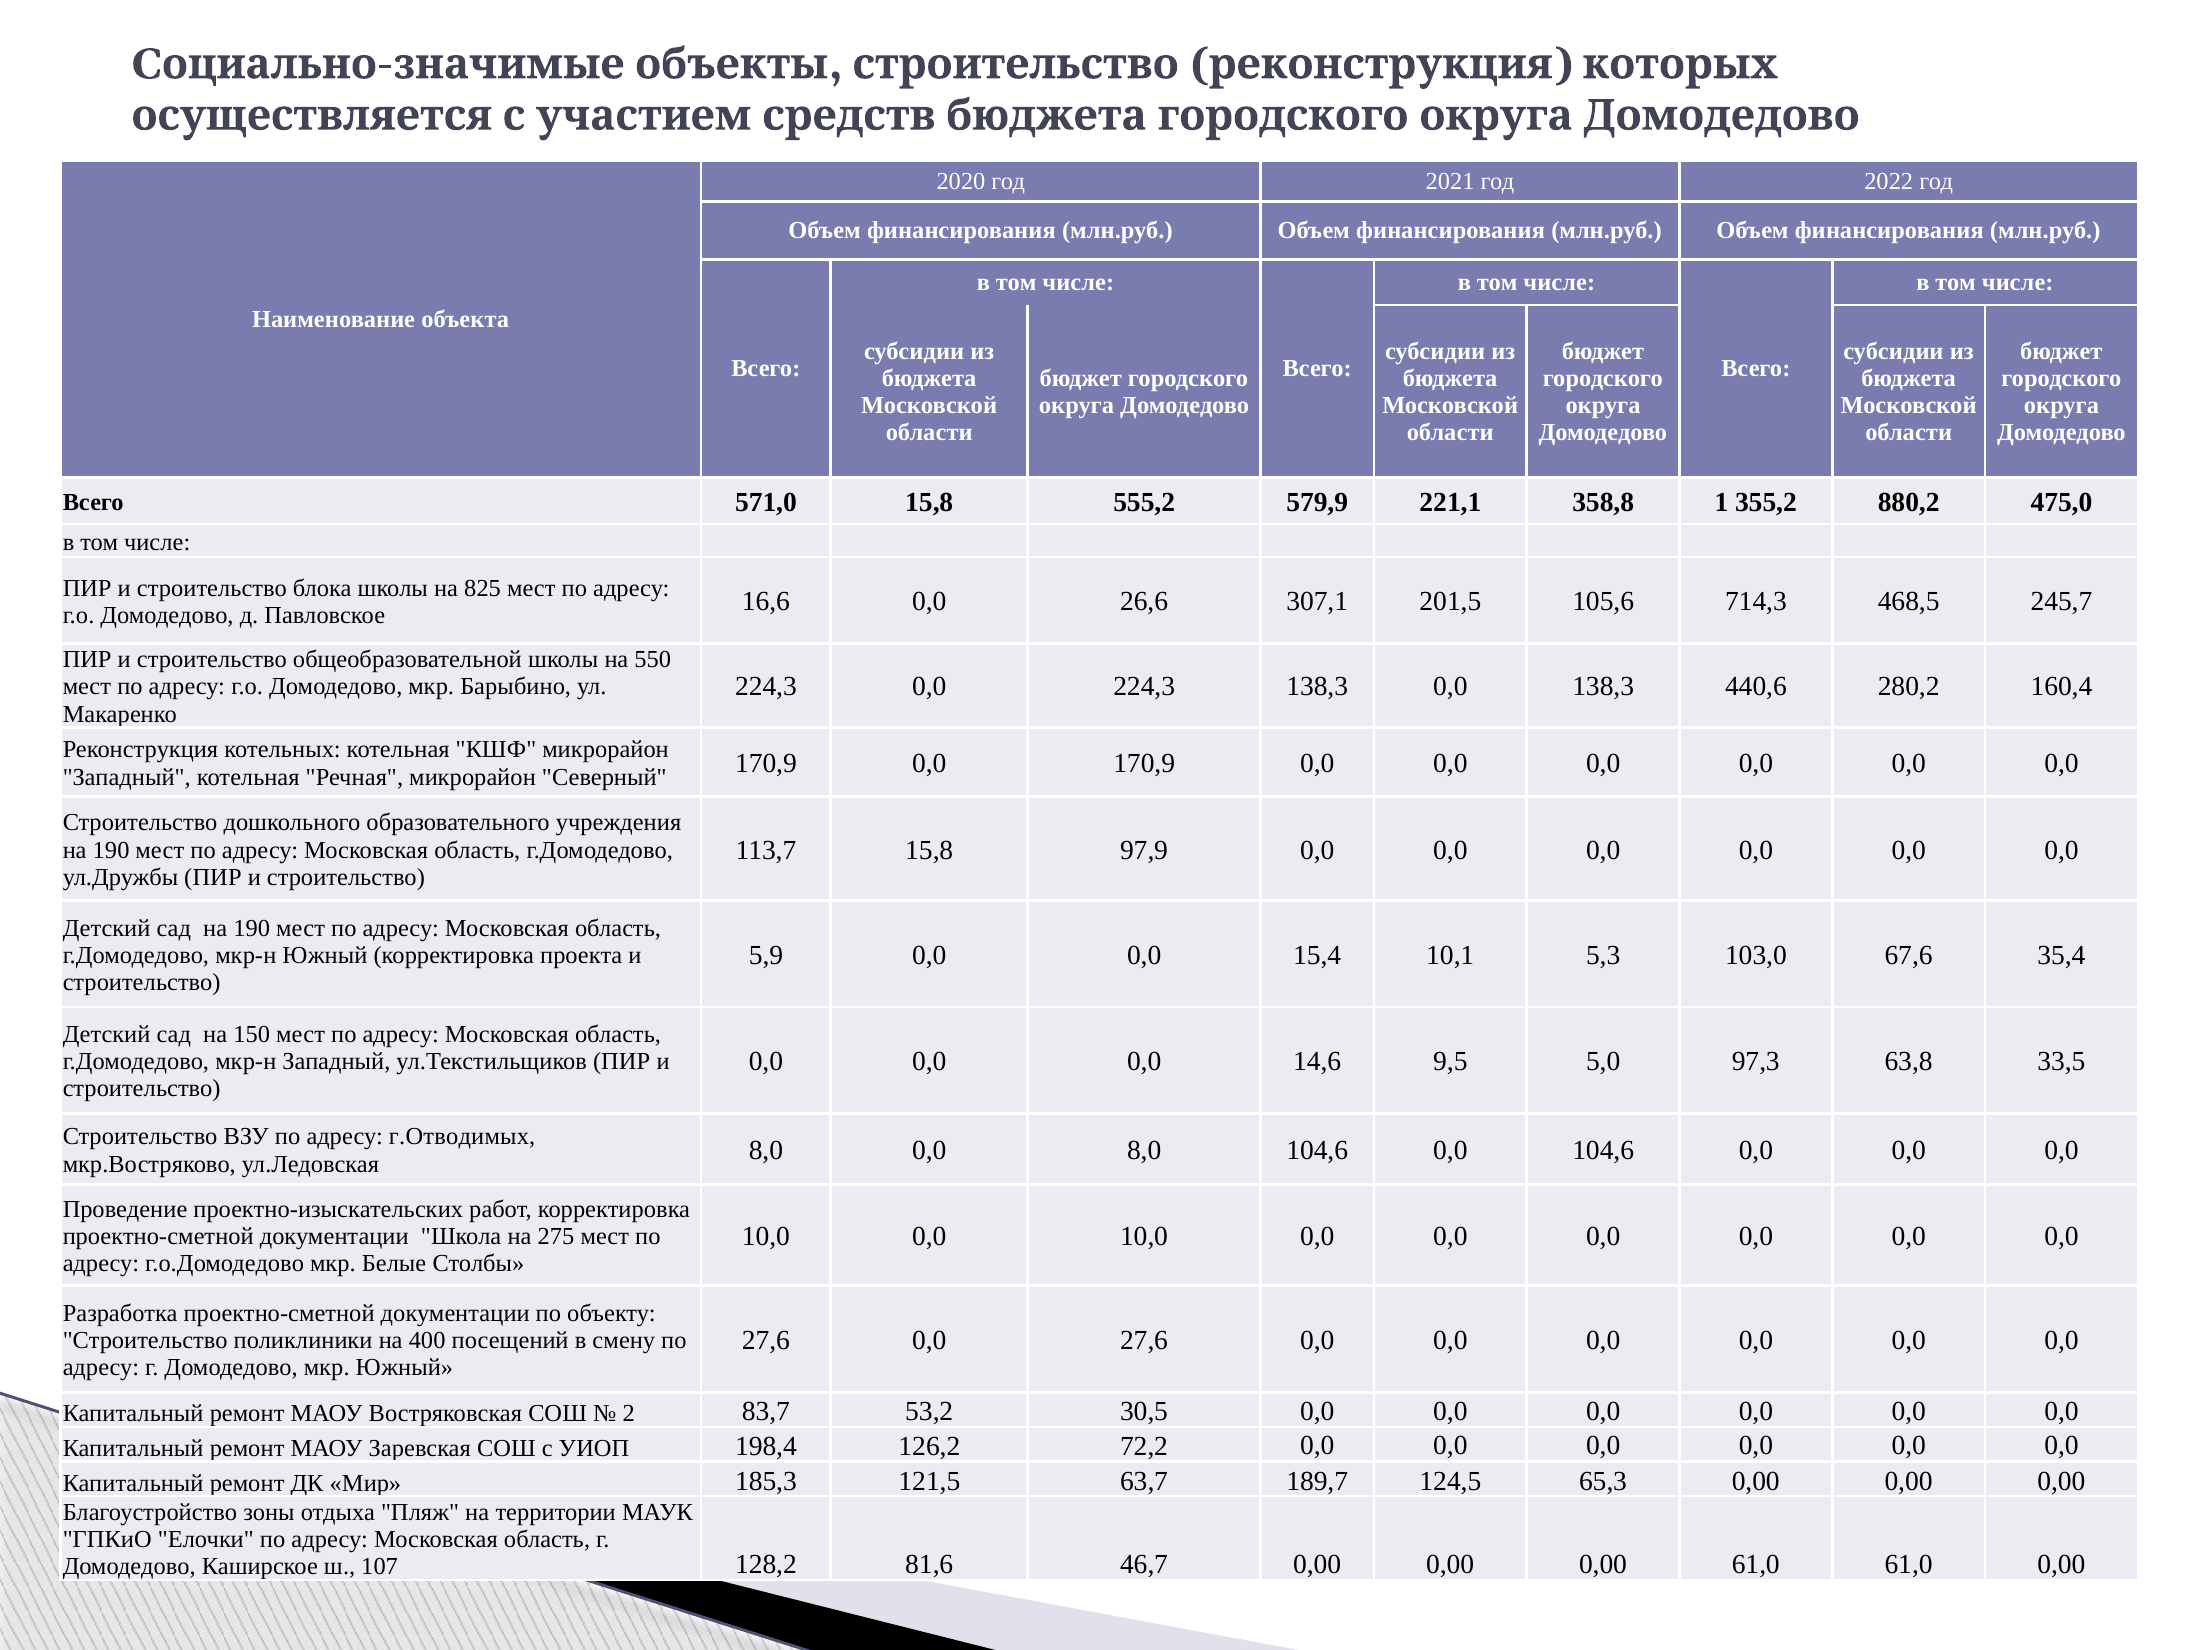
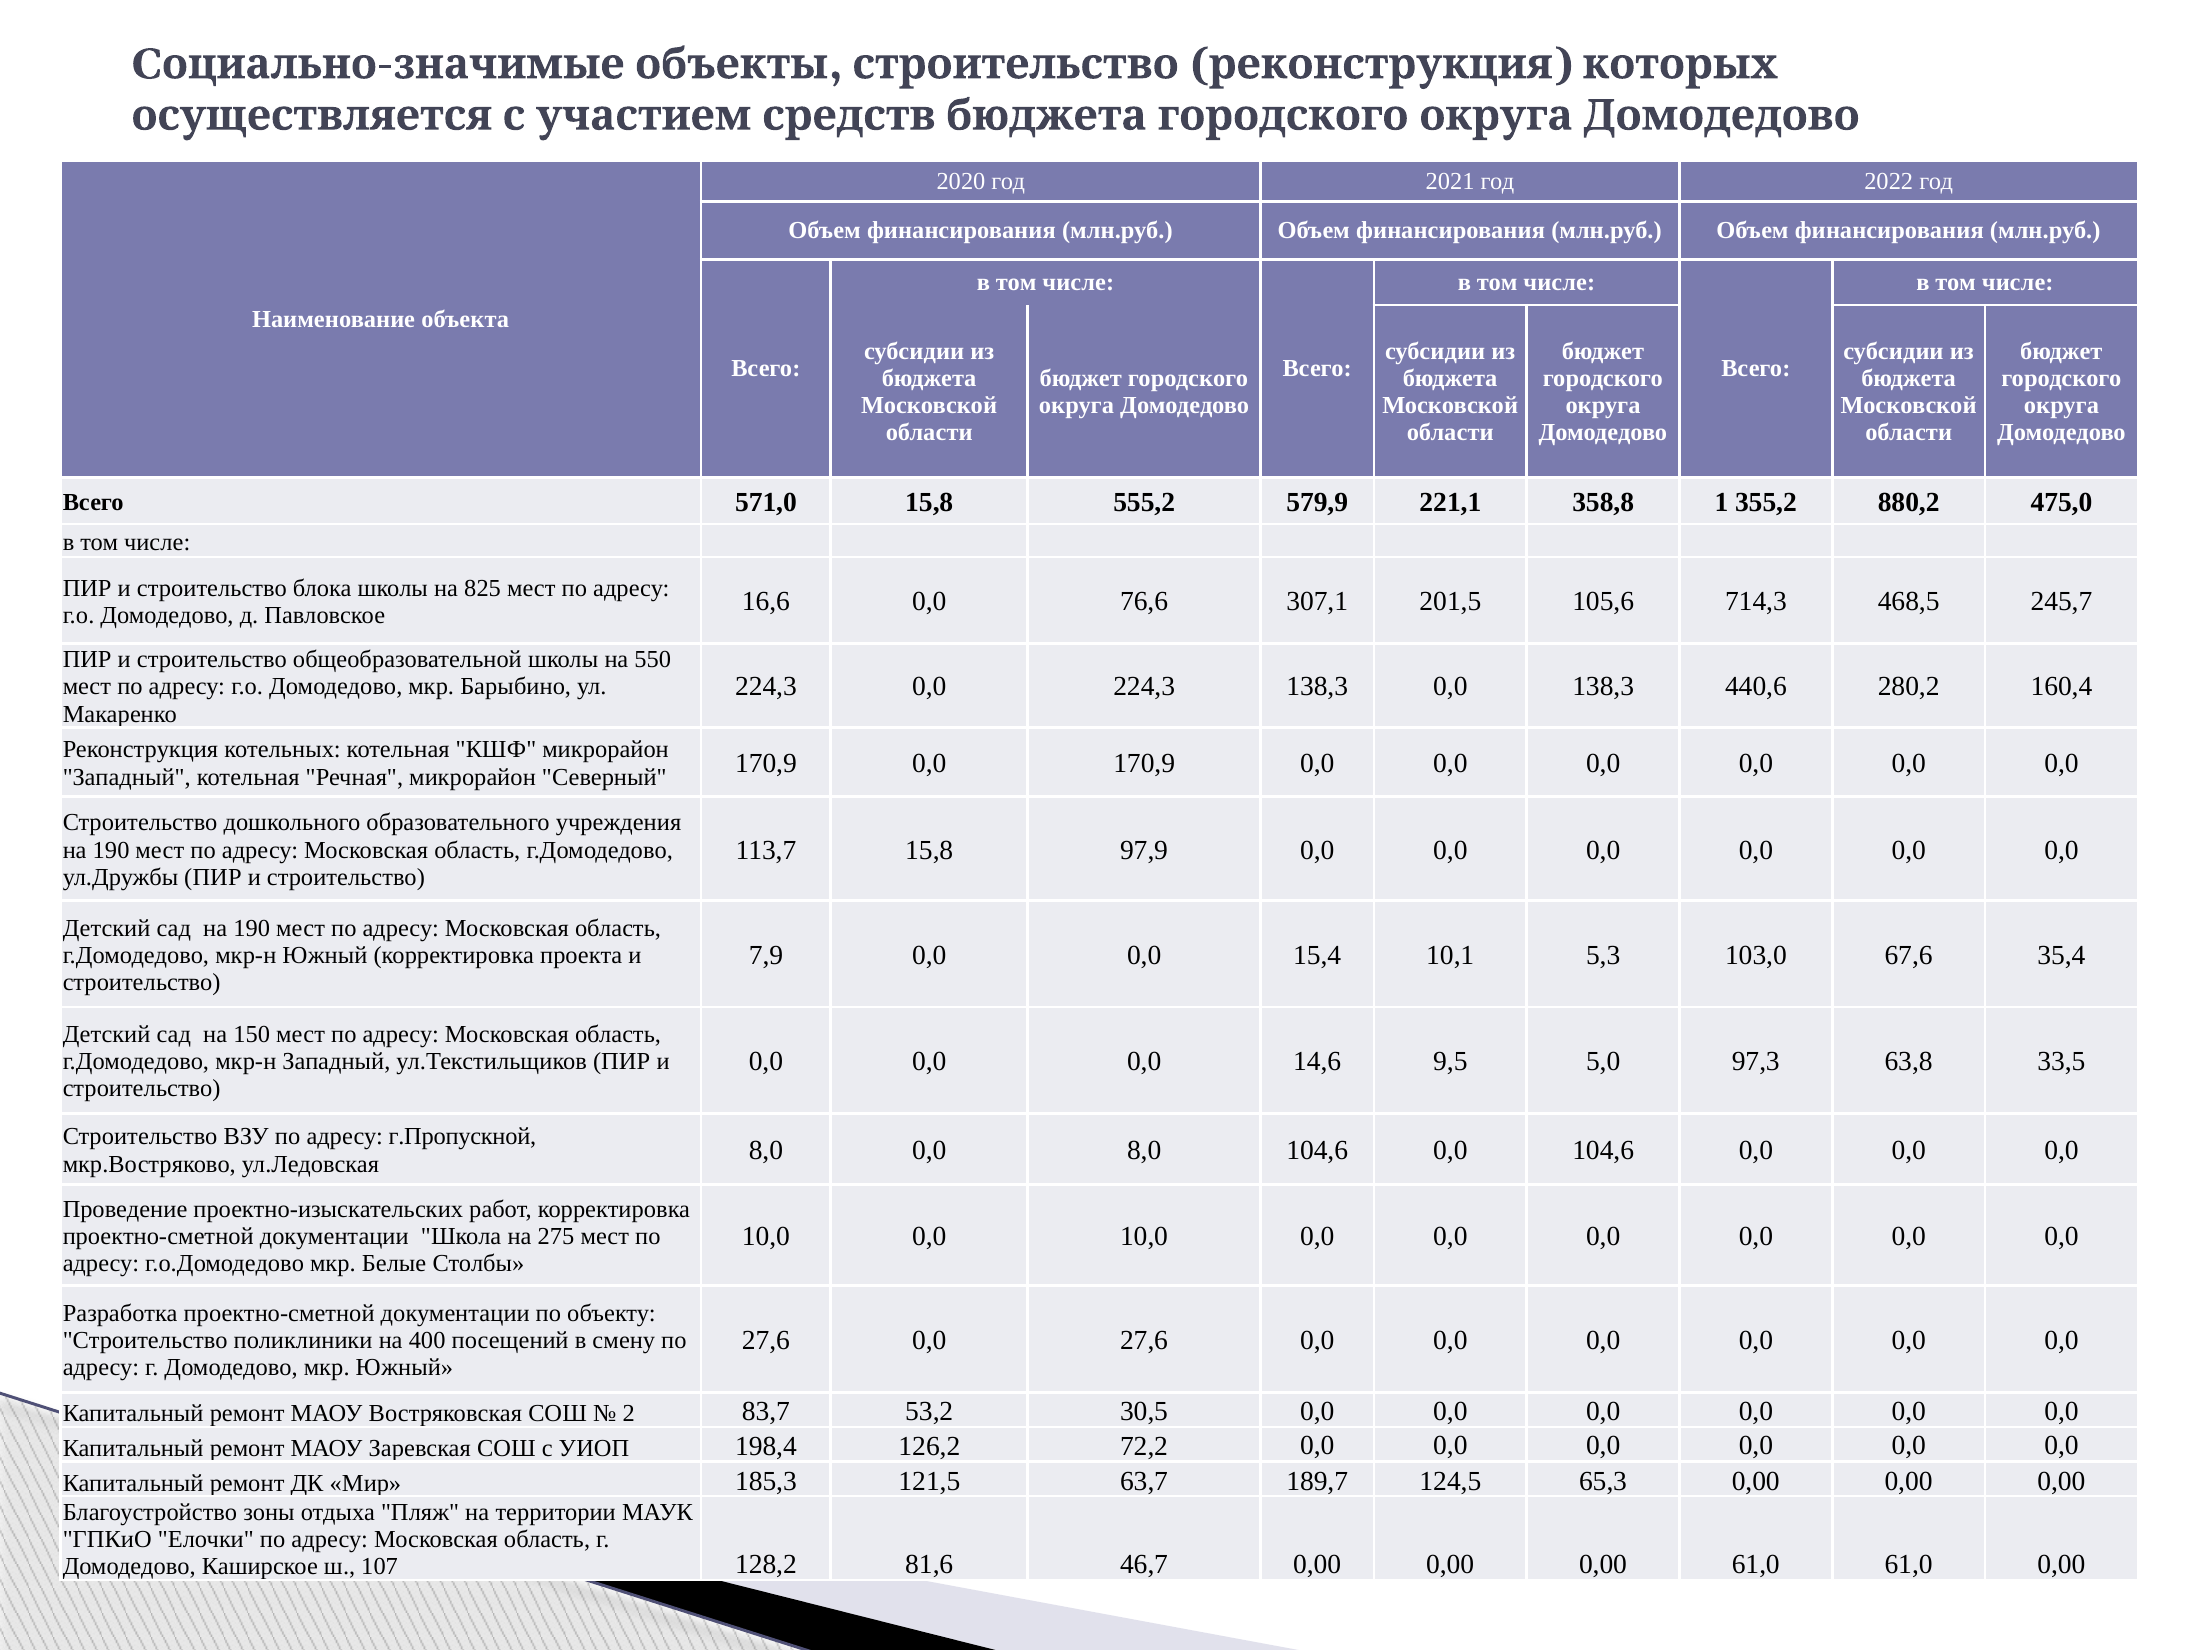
26,6: 26,6 -> 76,6 (1144, 601)
5,9: 5,9 -> 7,9 (766, 955)
г.Отводимых: г.Отводимых -> г.Пропускной (462, 1136)
